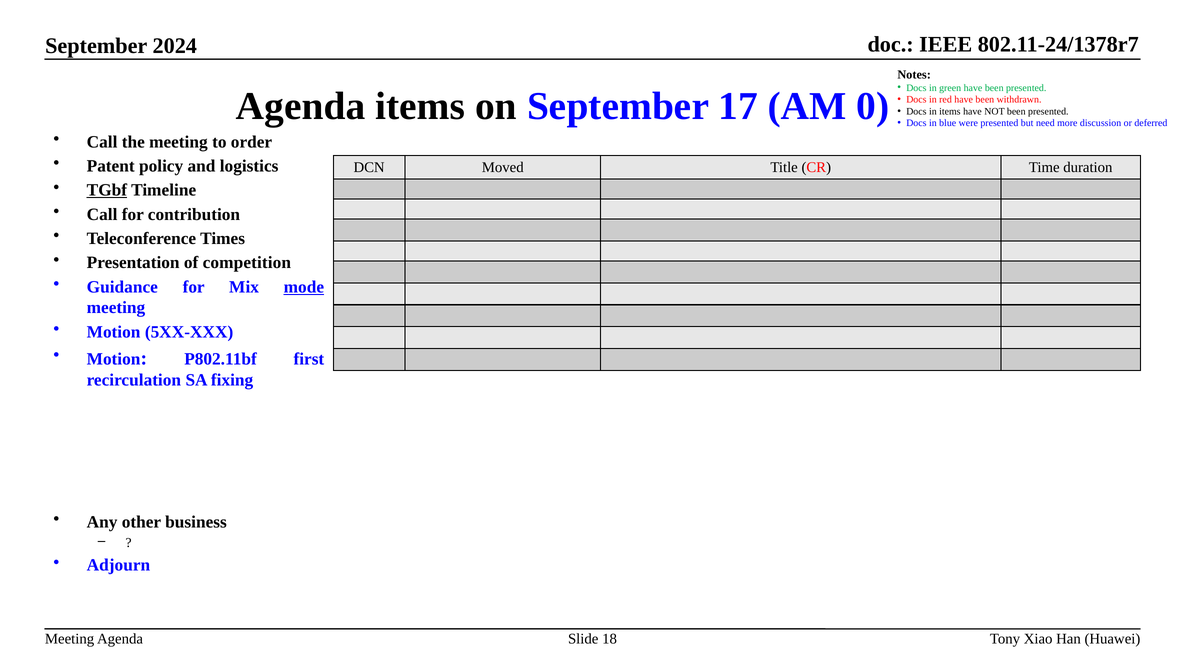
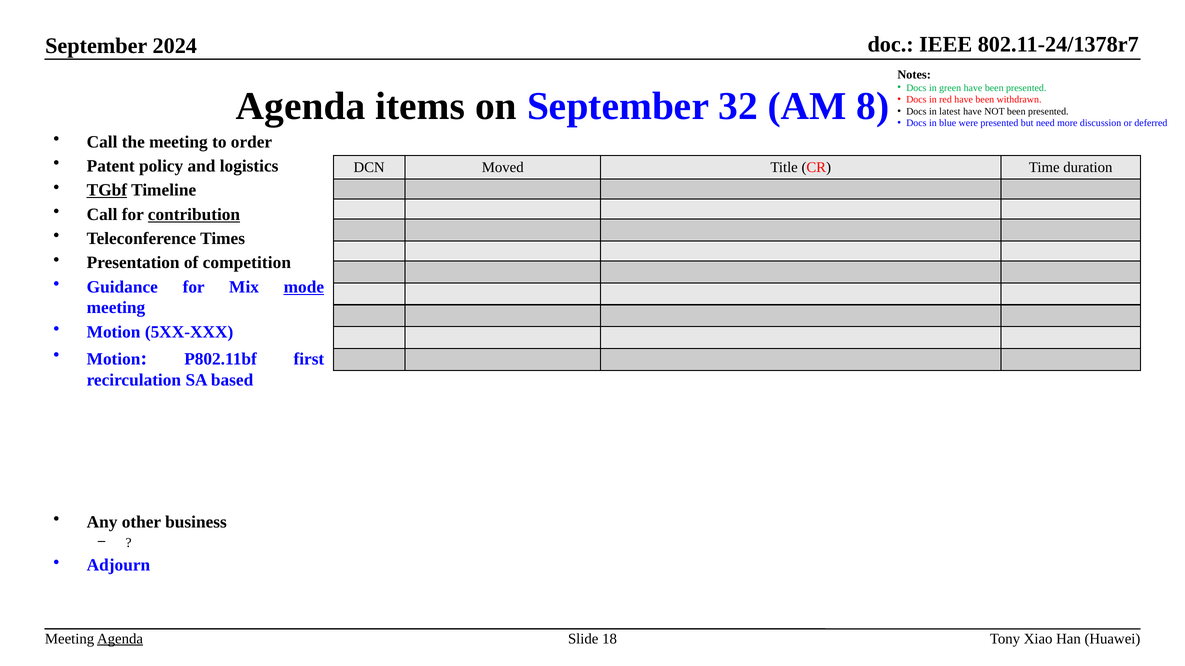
17: 17 -> 32 (738, 106)
0: 0 -> 8 (873, 106)
in items: items -> latest (950, 111)
contribution underline: none -> present (194, 215)
fixing: fixing -> based (232, 381)
Agenda underline: none -> present (120, 639)
